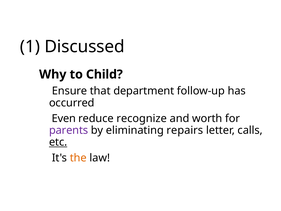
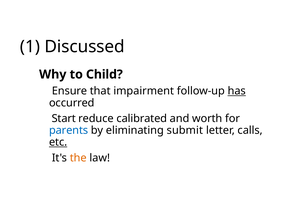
department: department -> impairment (144, 91)
has underline: none -> present (237, 91)
Even: Even -> Start (64, 118)
recognize: recognize -> calibrated (142, 118)
parents colour: purple -> blue (69, 130)
repairs: repairs -> submit (185, 130)
